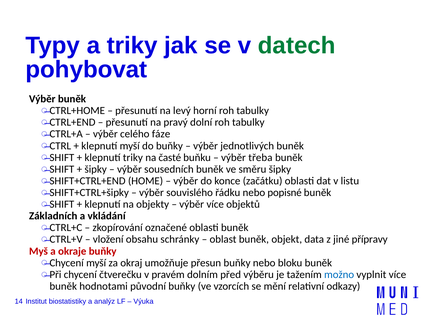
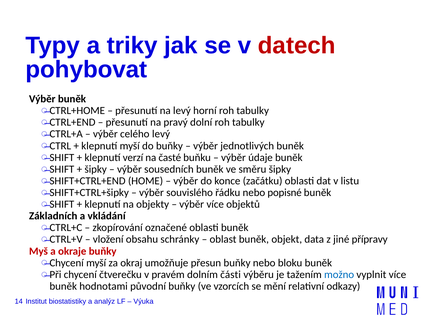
datech colour: green -> red (297, 46)
celého fáze: fáze -> levý (161, 134)
klepnutí triky: triky -> verzí (133, 158)
třeba: třeba -> údaje (261, 158)
před: před -> části (231, 275)
